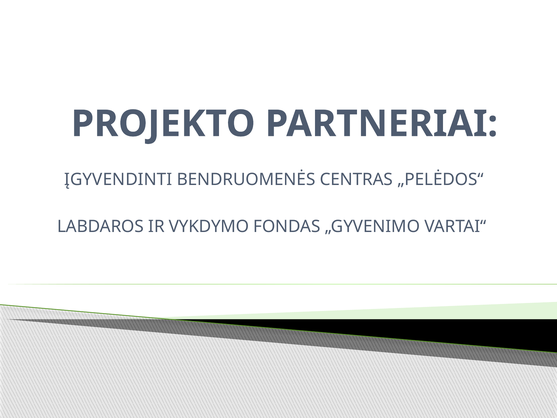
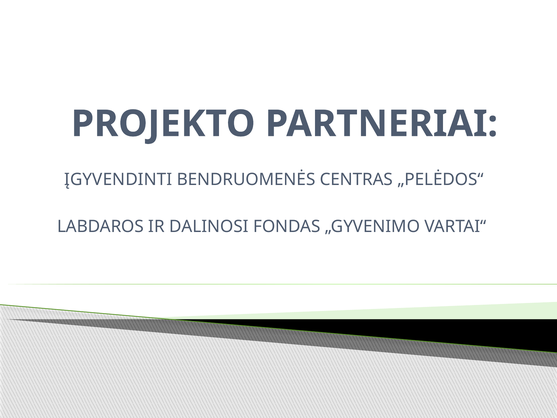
VYKDYMO: VYKDYMO -> DALINOSI (209, 227)
